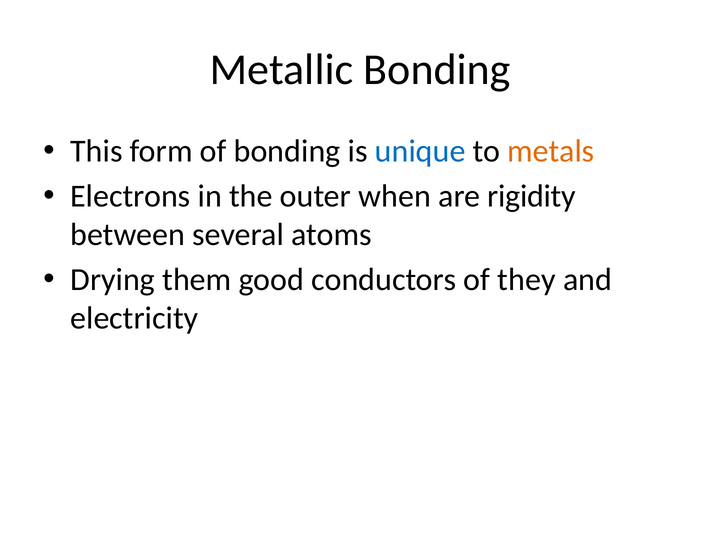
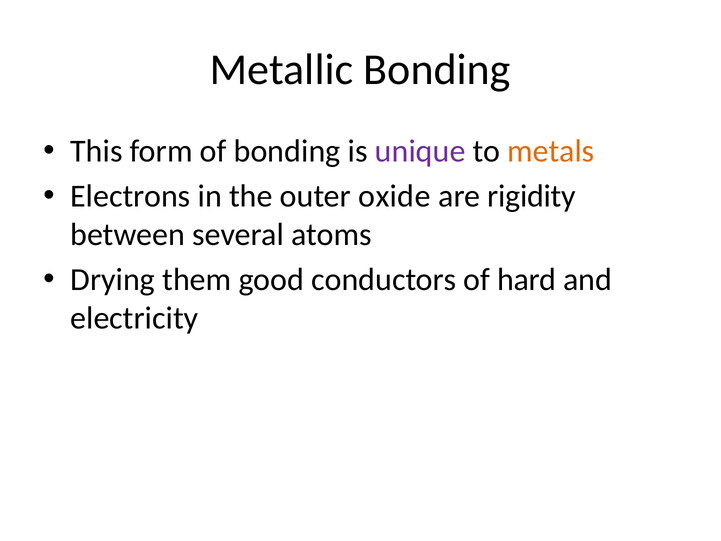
unique colour: blue -> purple (420, 151)
when: when -> oxide (395, 196)
they: they -> hard (527, 279)
